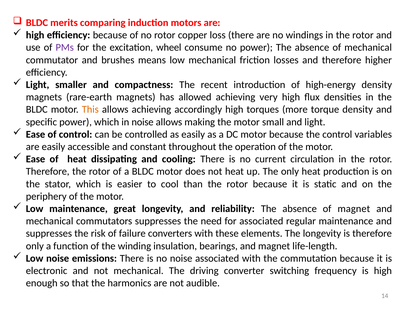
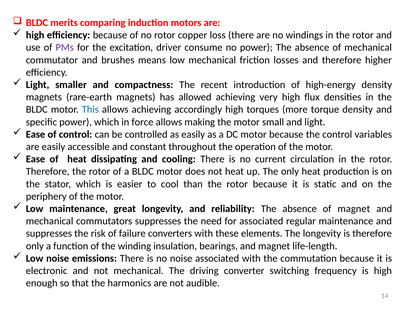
wheel: wheel -> driver (169, 47)
This colour: orange -> blue (90, 109)
in noise: noise -> force (142, 122)
